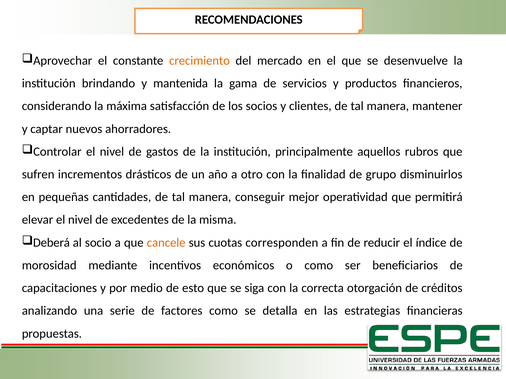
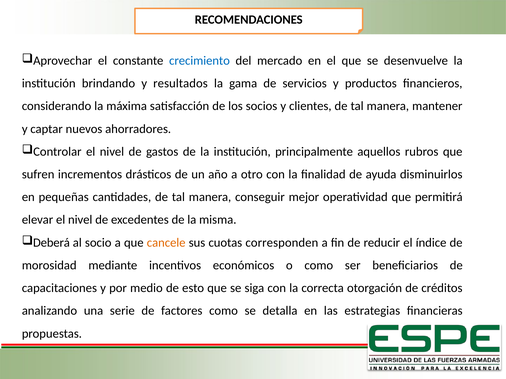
crecimiento colour: orange -> blue (199, 61)
mantenida: mantenida -> resultados (180, 83)
grupo: grupo -> ayuda (381, 175)
